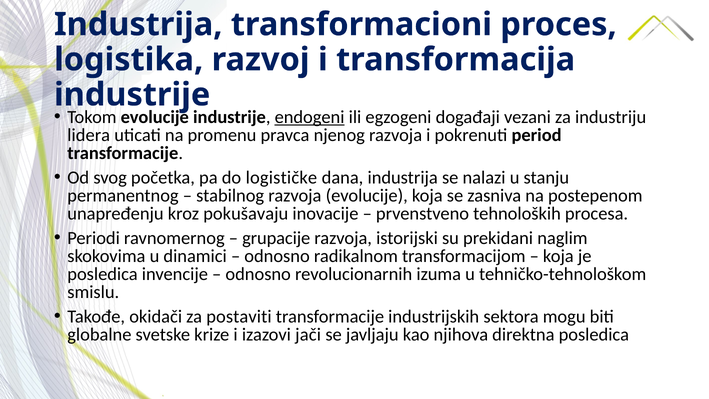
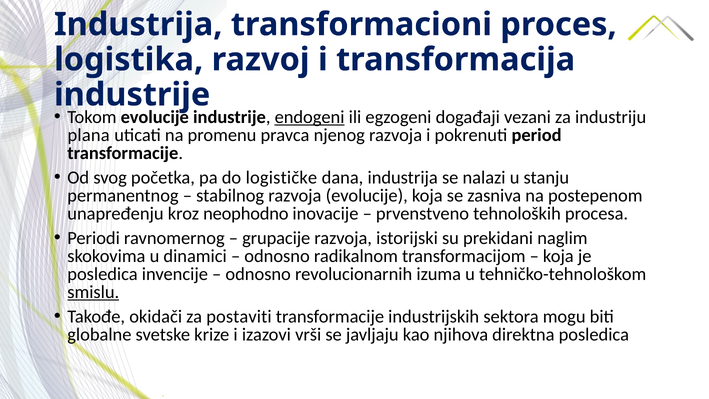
lidera: lidera -> plana (89, 135)
pokušavaju: pokušavaju -> neophodno (246, 213)
smislu underline: none -> present (93, 292)
jači: jači -> vrši (308, 334)
